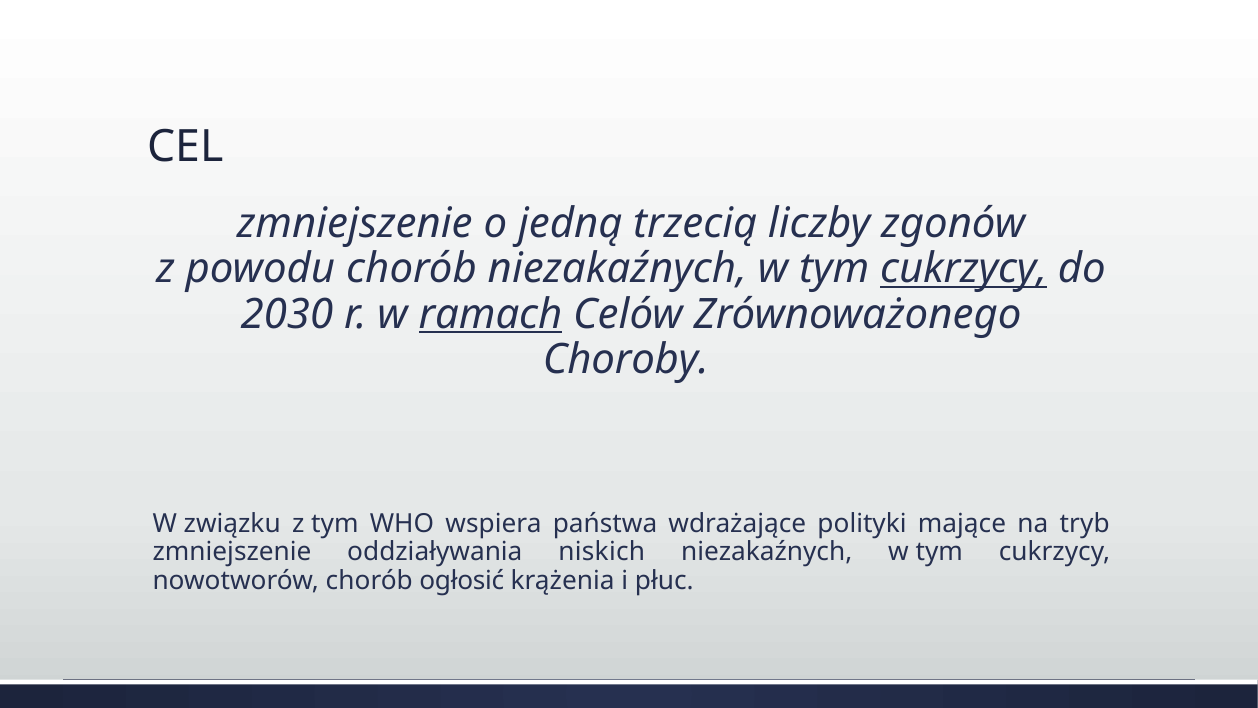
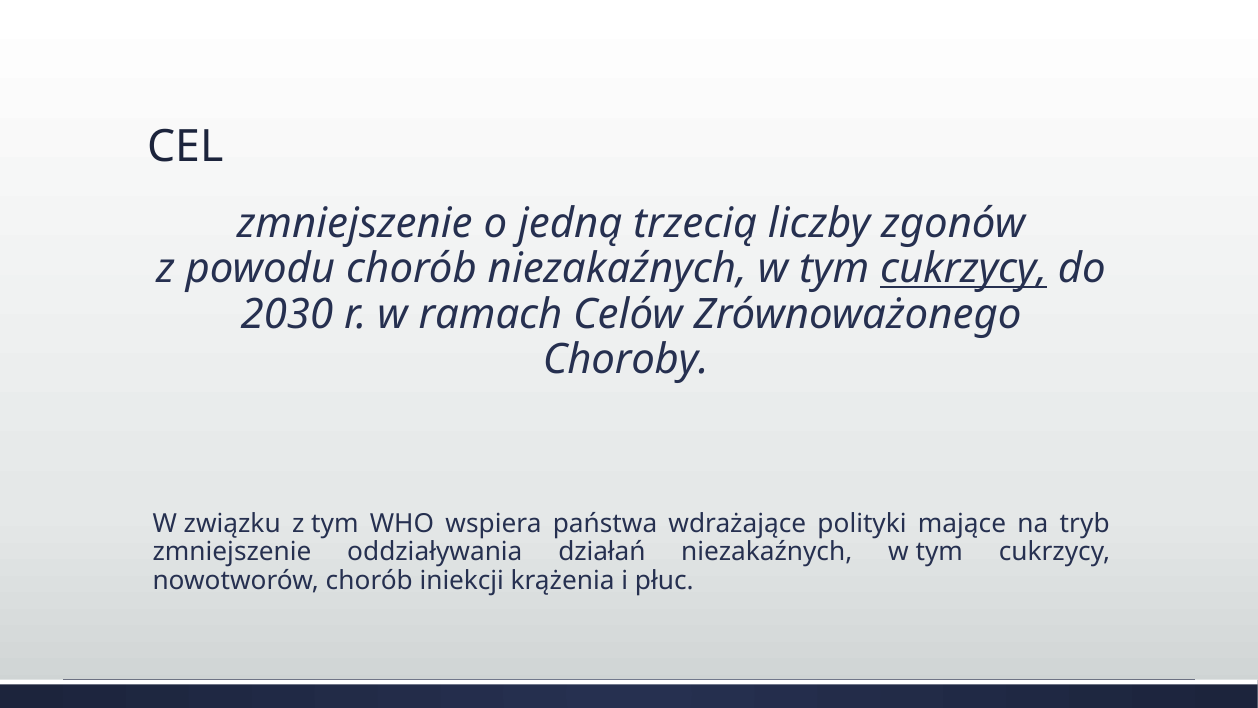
ramach underline: present -> none (491, 314)
niskich: niskich -> działań (602, 552)
ogłosić: ogłosić -> iniekcji (462, 580)
